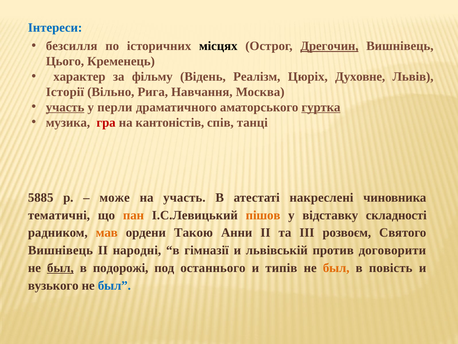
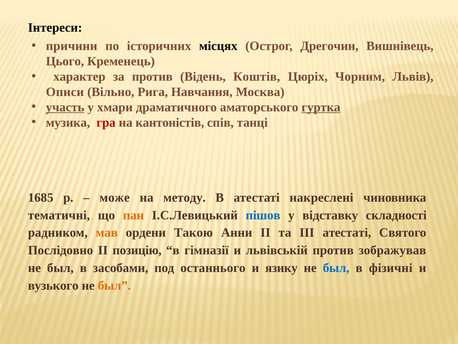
Інтереси colour: blue -> black (55, 27)
безсилля: безсилля -> причини (72, 46)
Дрегочин underline: present -> none (329, 46)
за фільму: фільму -> против (152, 76)
Реалізм: Реалізм -> Коштів (257, 76)
Духовне: Духовне -> Чорним (360, 76)
Історії: Історії -> Описи (65, 92)
перли: перли -> хмари (115, 107)
5885: 5885 -> 1685 (41, 197)
на участь: участь -> методу (184, 197)
пішов colour: orange -> blue (263, 215)
ІІІ розвоєм: розвоєм -> атестаті (347, 232)
Вишнівець: Вишнівець -> Послідовно (61, 250)
народні: народні -> позицію (137, 250)
договорити: договорити -> зображував (392, 250)
был underline: present -> none (60, 268)
подорожі: подорожі -> засобами (121, 268)
типів: типів -> язику (281, 268)
был colour: orange -> blue (336, 268)
повість: повість -> фізичні (391, 268)
был colour: blue -> orange (114, 285)
